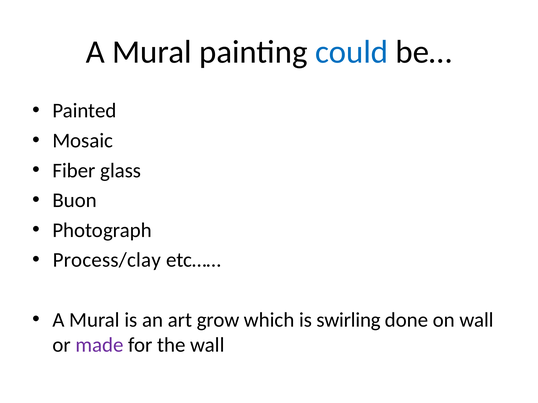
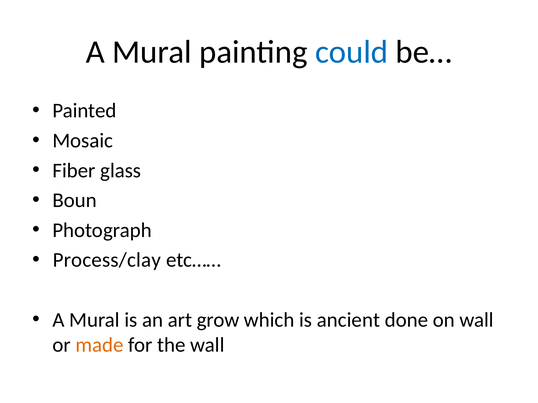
Buon: Buon -> Boun (75, 201)
swirling: swirling -> ancient (348, 320)
made colour: purple -> orange (99, 345)
